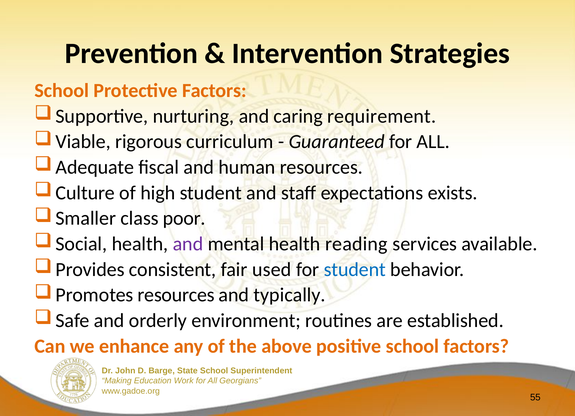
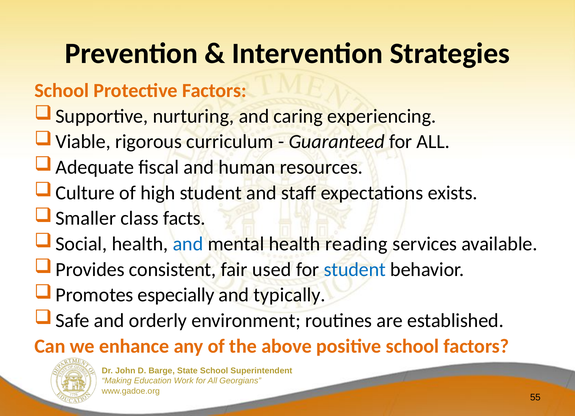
requirement: requirement -> experiencing (382, 116)
poor: poor -> facts (184, 218)
and colour: purple -> blue (188, 244)
resources: resources -> especially (176, 295)
